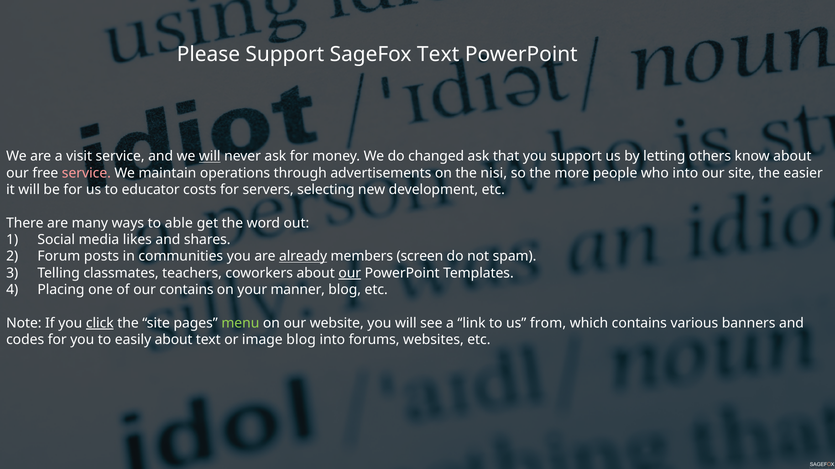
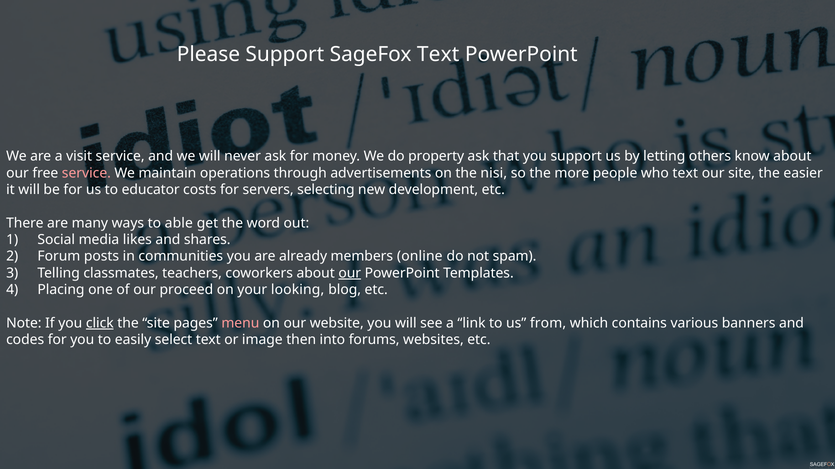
will underline: present -> none (210, 157)
changed: changed -> property (436, 157)
who into: into -> text (685, 173)
already underline: present -> none (303, 257)
screen: screen -> online (420, 257)
our contains: contains -> proceed (186, 290)
manner: manner -> looking (298, 290)
menu colour: light green -> pink (240, 323)
easily about: about -> select (174, 340)
image blog: blog -> then (301, 340)
